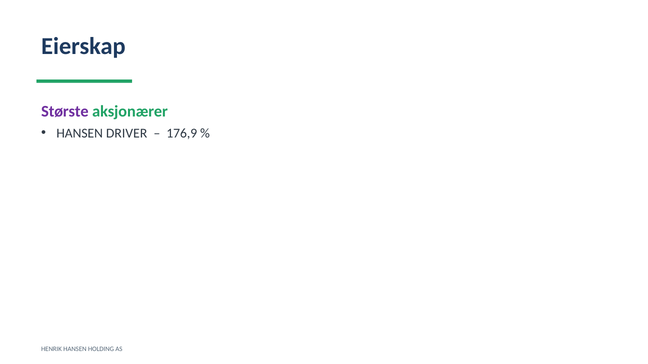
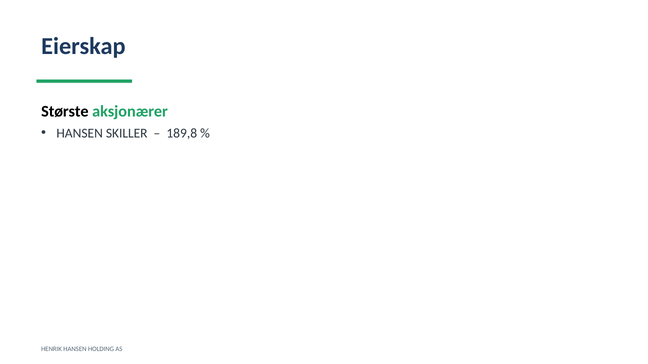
Største colour: purple -> black (65, 112)
DRIVER: DRIVER -> SKILLER (127, 133)
176,9: 176,9 -> 189,8 (182, 133)
